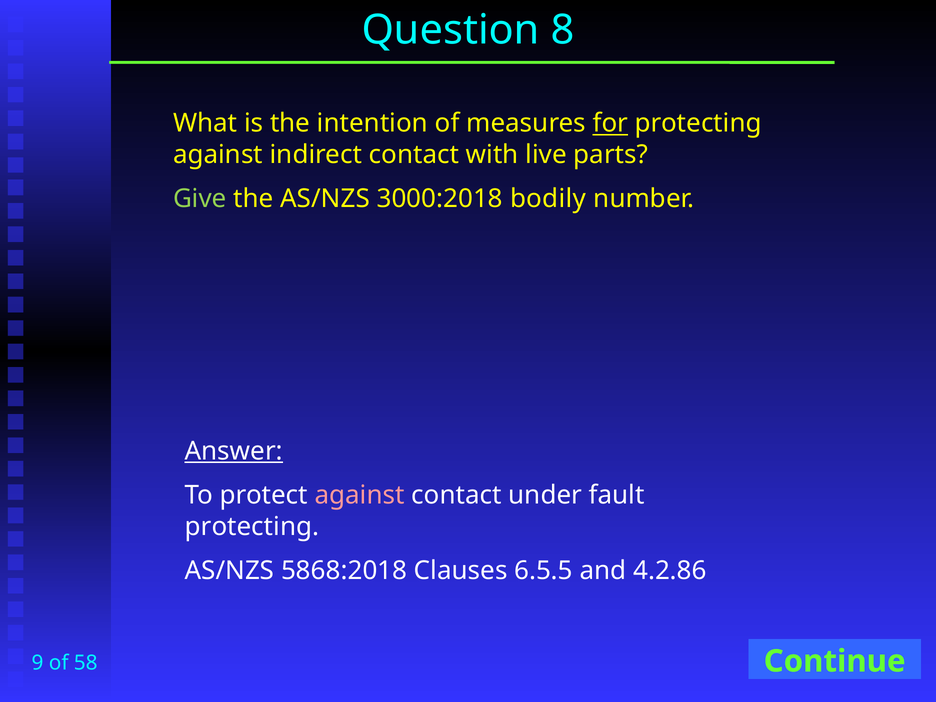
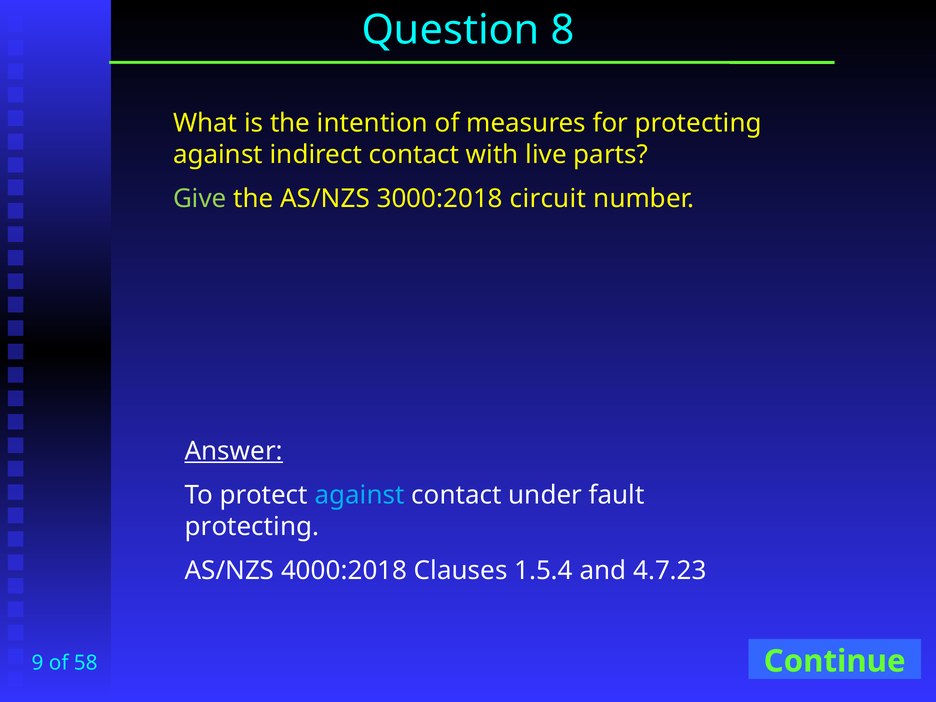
for underline: present -> none (610, 123)
bodily: bodily -> circuit (548, 199)
against colour: pink -> light blue (360, 495)
5868:2018: 5868:2018 -> 4000:2018 (344, 571)
6.5.5: 6.5.5 -> 1.5.4 (544, 571)
4.2.86: 4.2.86 -> 4.7.23 (670, 571)
